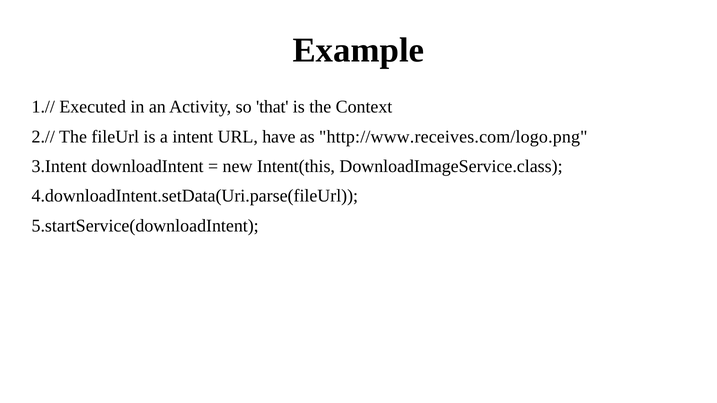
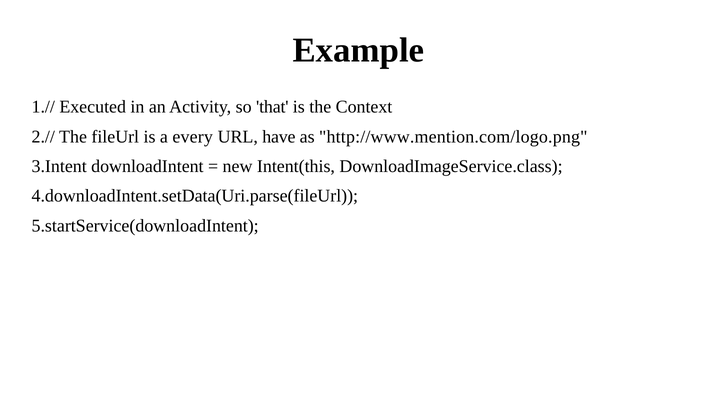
intent: intent -> every (193, 137)
http://www.receives.com/logo.png: http://www.receives.com/logo.png -> http://www.mention.com/logo.png (453, 137)
